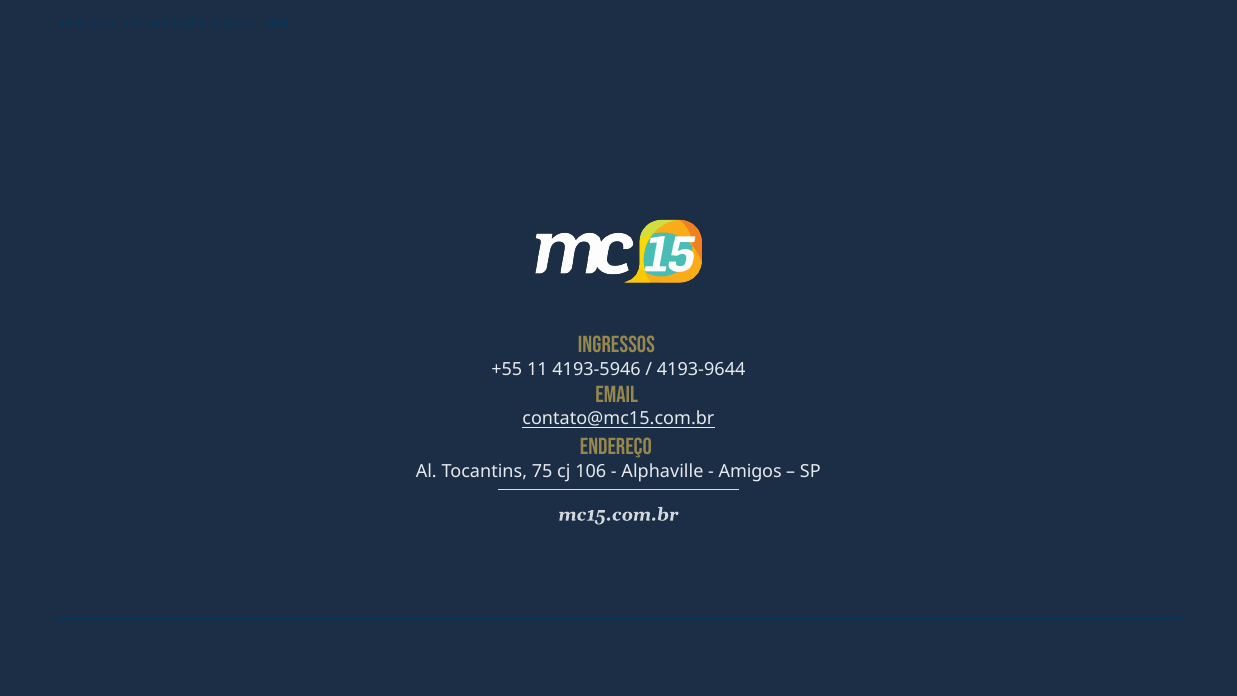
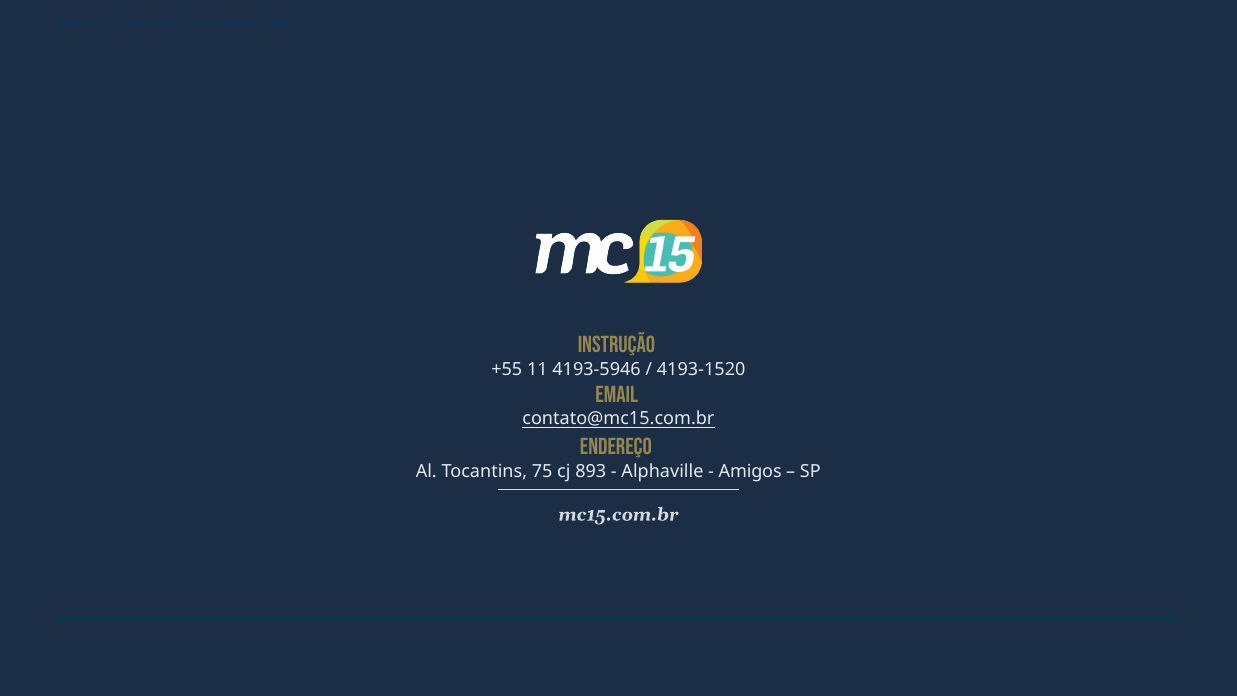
INGRESSOS: INGRESSOS -> INSTRUÇÃO (616, 345)
4193-9644: 4193-9644 -> 4193-1520 (701, 369)
106: 106 -> 893 (591, 471)
